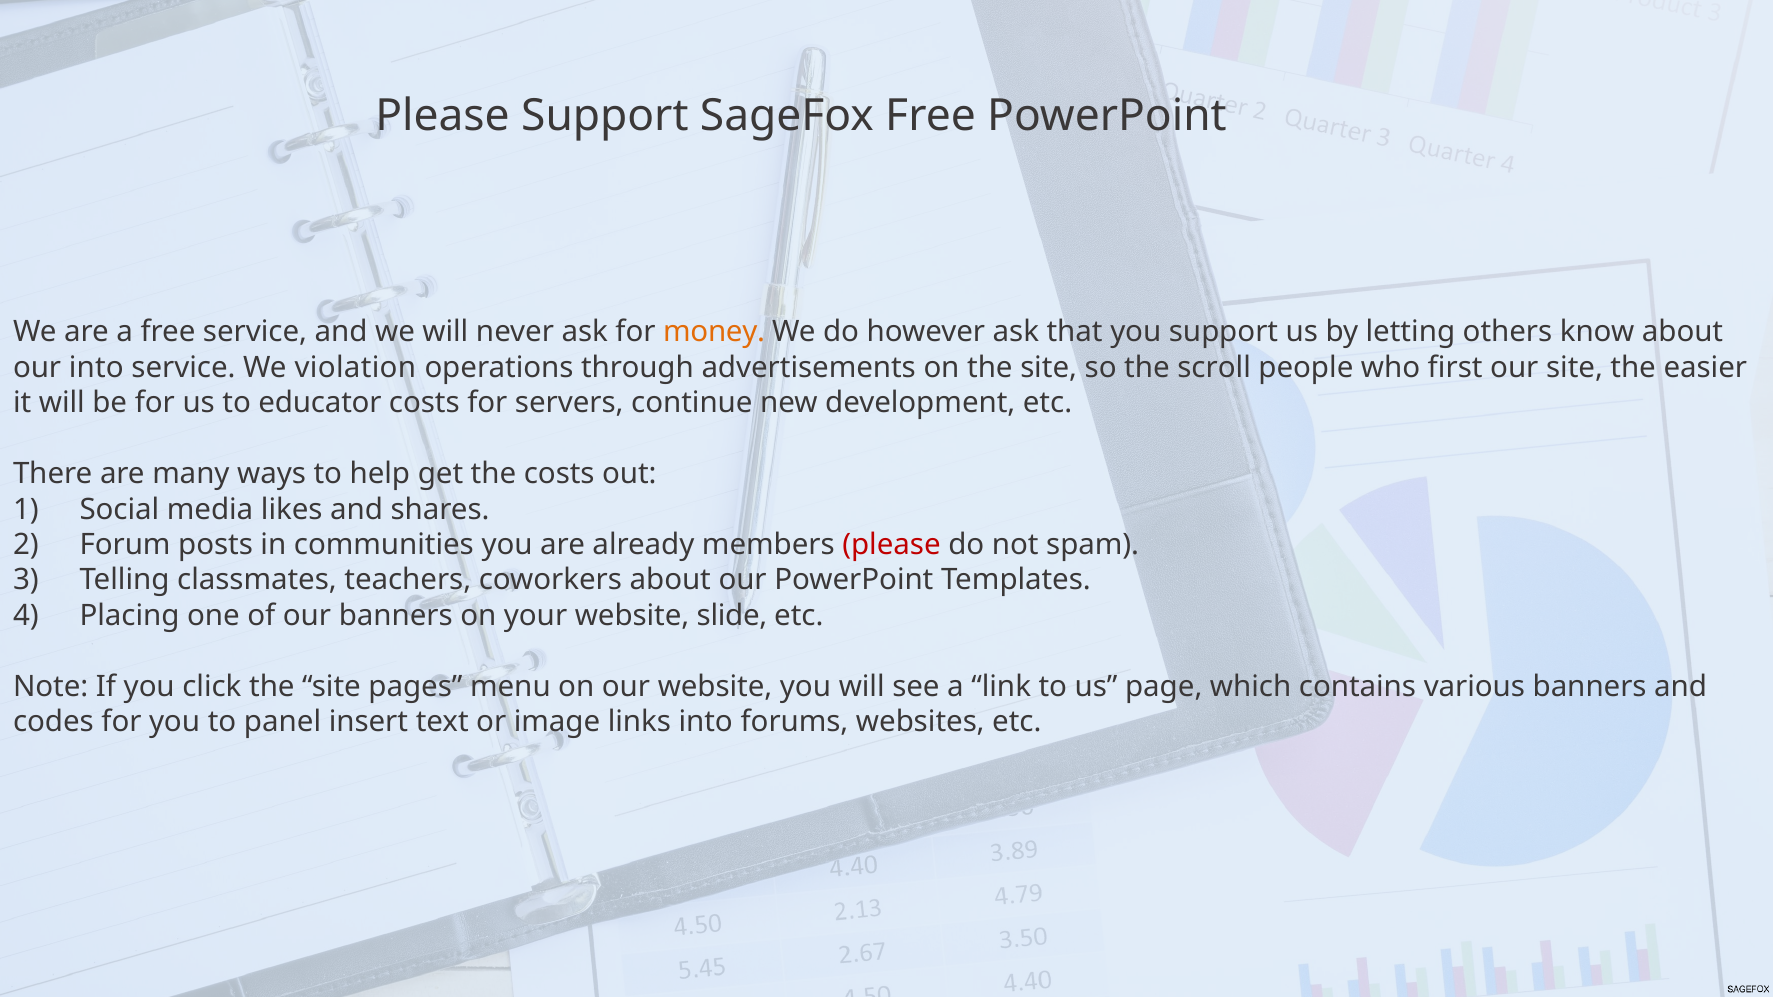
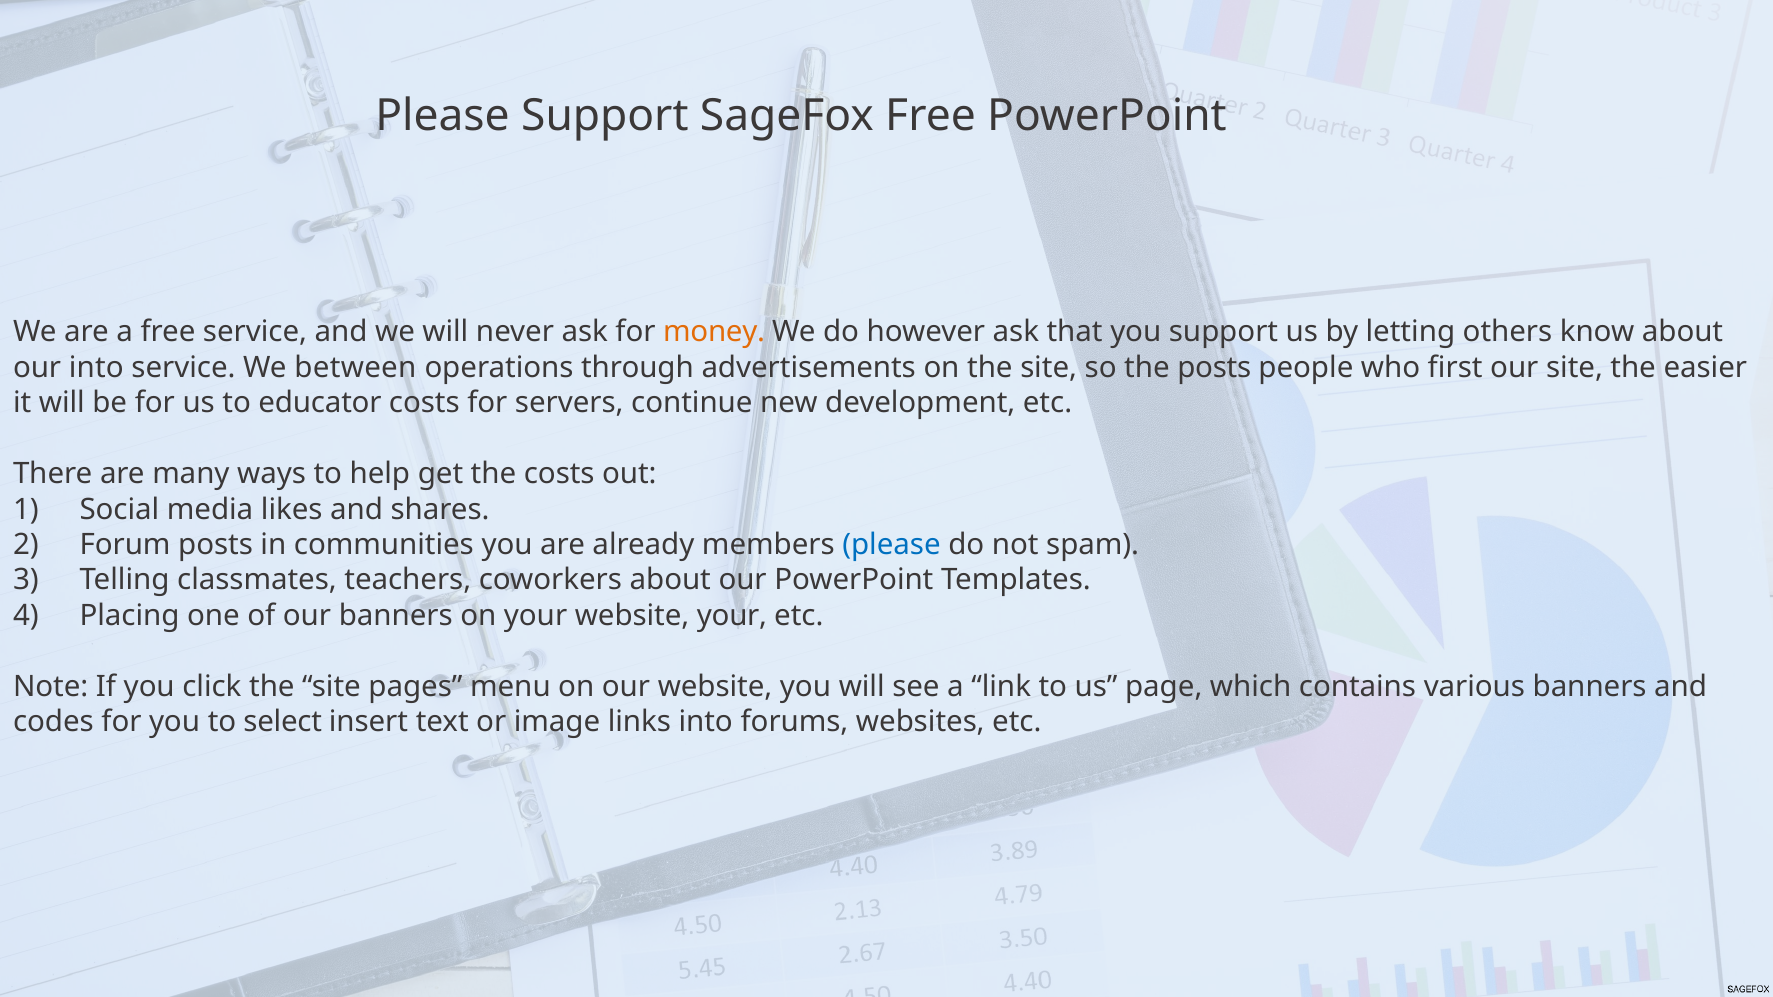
violation: violation -> between (355, 368)
the scroll: scroll -> posts (1214, 368)
please colour: red -> blue (891, 545)
website slide: slide -> your (732, 616)
panel: panel -> select (283, 722)
